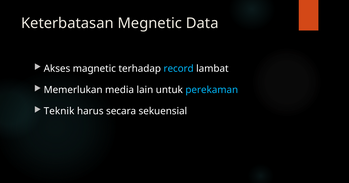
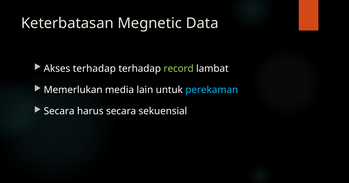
Akses magnetic: magnetic -> terhadap (94, 69)
record colour: light blue -> light green (179, 69)
Teknik: Teknik -> Secara (59, 111)
